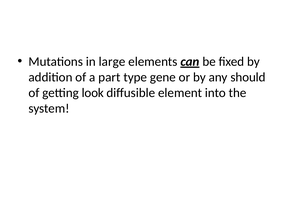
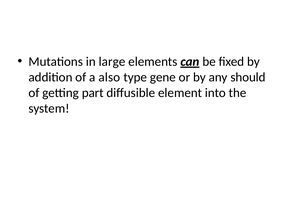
part: part -> also (109, 77)
look: look -> part (93, 93)
